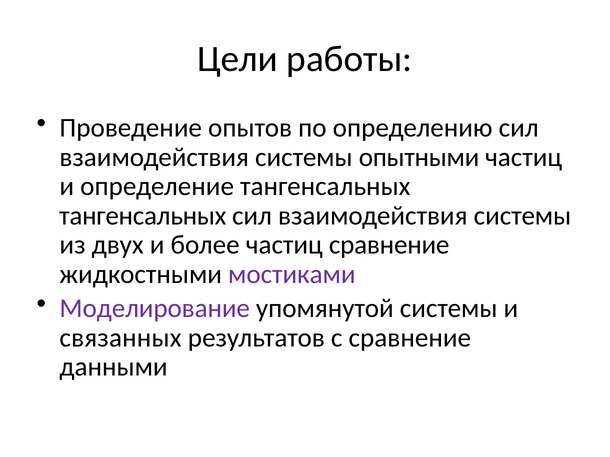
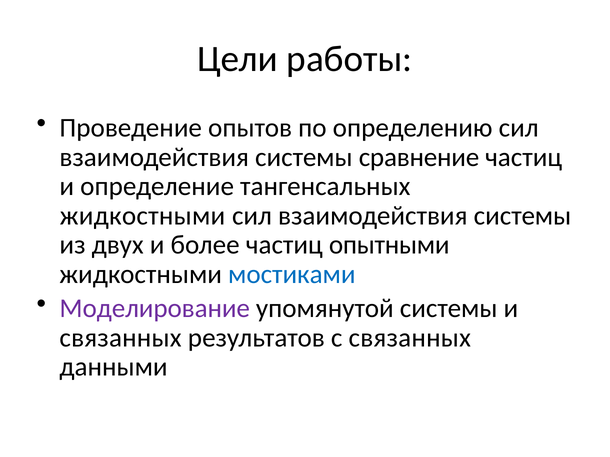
опытными: опытными -> сравнение (419, 157)
тангенсальных: тангенсальных -> жидкостными (143, 216)
частиц сравнение: сравнение -> опытными (389, 245)
мостиками colour: purple -> blue (292, 274)
с сравнение: сравнение -> связанных (410, 338)
